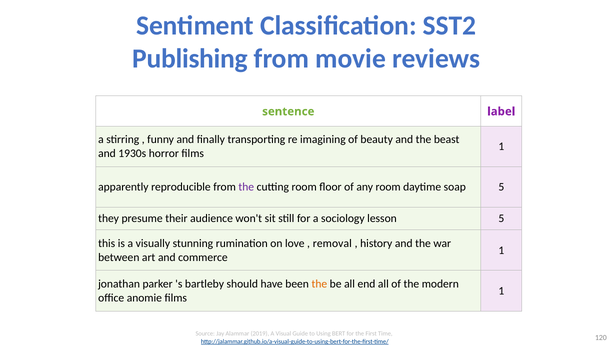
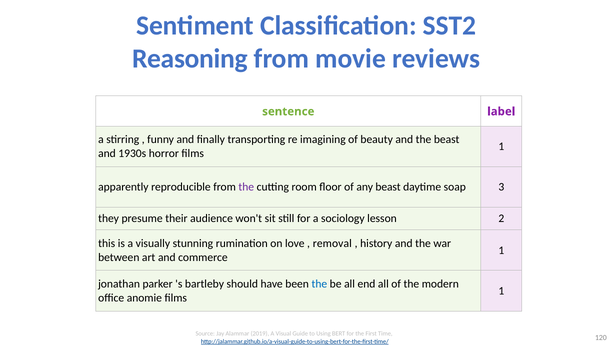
Publishing: Publishing -> Reasoning (190, 59)
any room: room -> beast (388, 187)
soap 5: 5 -> 3 (501, 187)
lesson 5: 5 -> 2 (501, 219)
the colour: orange -> blue (319, 284)
